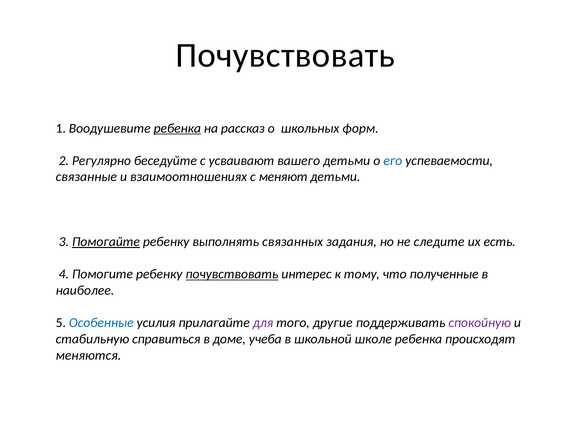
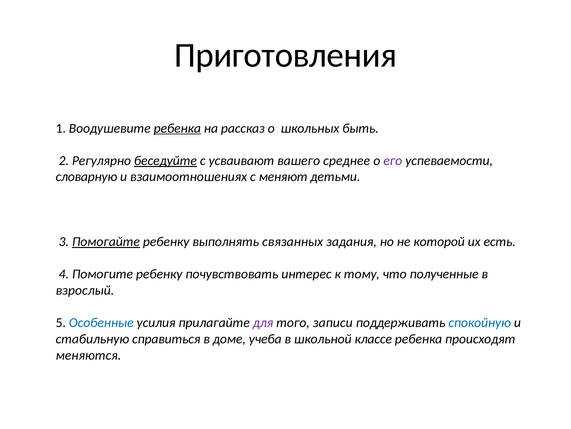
Почувствовать: Почувствовать -> Приготовления (286, 55)
форм: форм -> быть (361, 128)
беседуйте underline: none -> present (165, 160)
вашего детьми: детьми -> среднее (347, 160)
его colour: blue -> purple (393, 160)
связанные: связанные -> словарную (86, 177)
следите: следите -> которой (439, 241)
почувствовать underline: present -> none (232, 274)
наиболее: наиболее -> взрослый (85, 290)
другие: другие -> записи (333, 322)
спокойную colour: purple -> blue (480, 322)
школе: школе -> классе (373, 338)
